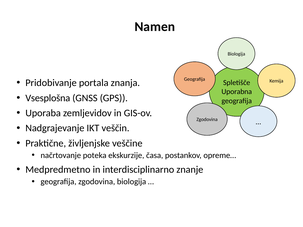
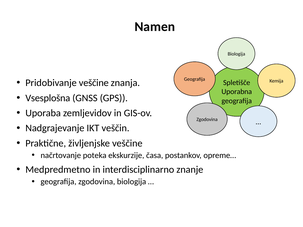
Pridobivanje portala: portala -> veščine (94, 83)
